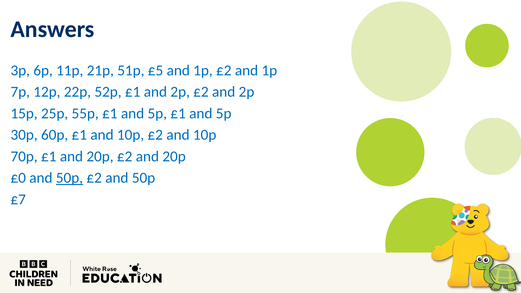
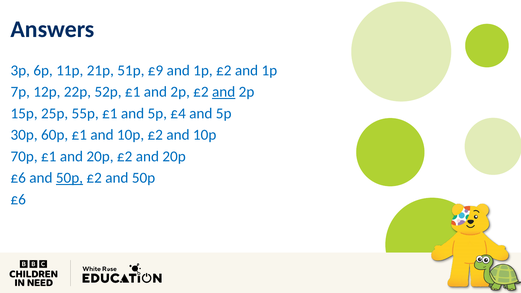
£5: £5 -> £9 (156, 70)
and underline: none -> present (224, 92)
5p £1: £1 -> £4 (178, 113)
£0: £0 -> £6 (18, 178)
£7: £7 -> £6 (18, 199)
